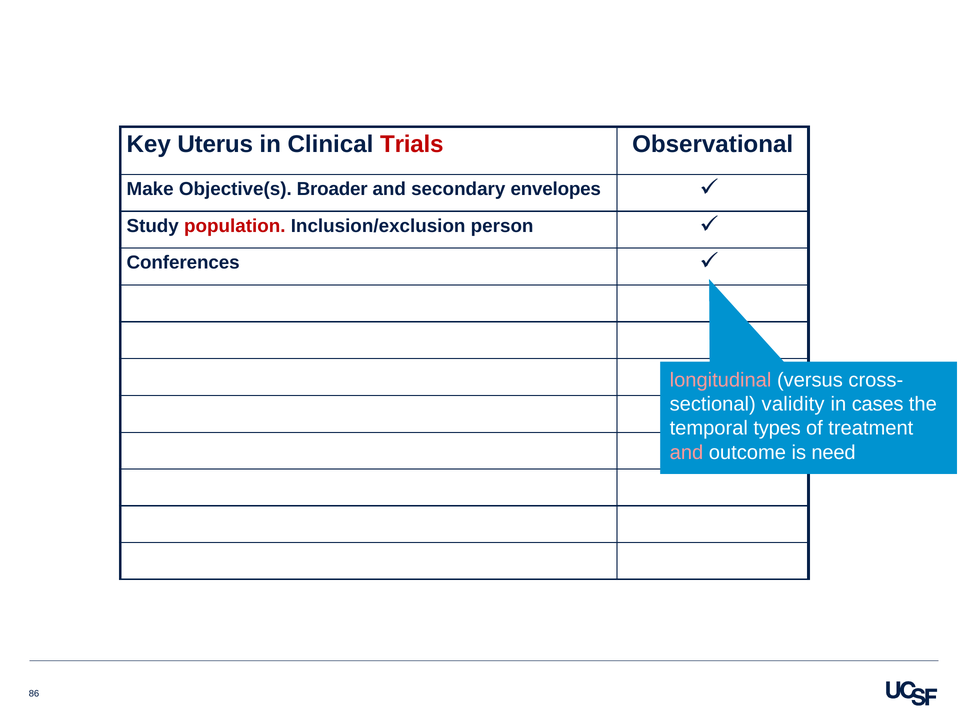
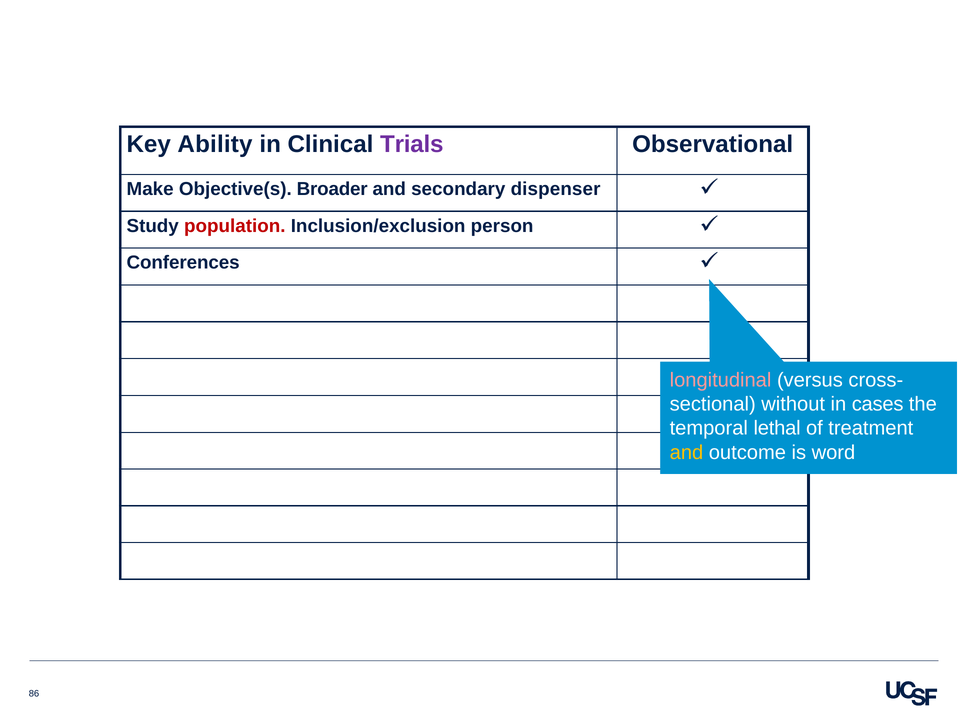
Uterus: Uterus -> Ability (215, 144)
Trials colour: red -> purple (412, 144)
envelopes: envelopes -> dispenser (556, 189)
validity: validity -> without (793, 404)
types: types -> lethal (777, 428)
and colour: pink -> yellow (686, 453)
need: need -> word (833, 453)
